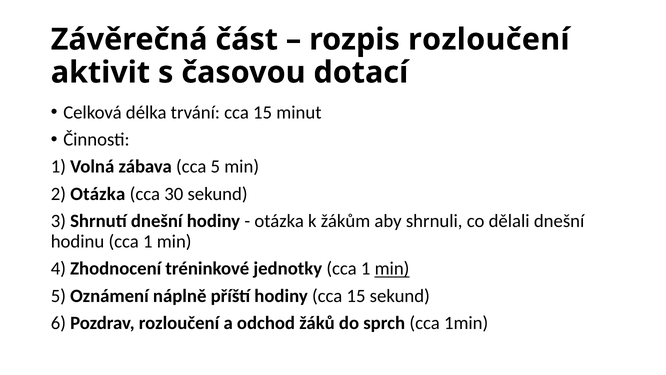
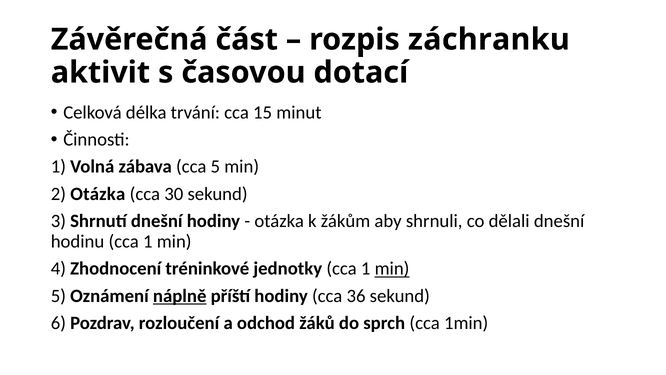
rozpis rozloučení: rozloučení -> záchranku (489, 39)
náplně underline: none -> present (180, 296)
hodiny cca 15: 15 -> 36 (356, 296)
